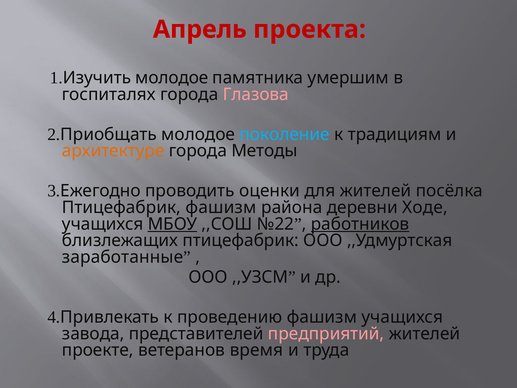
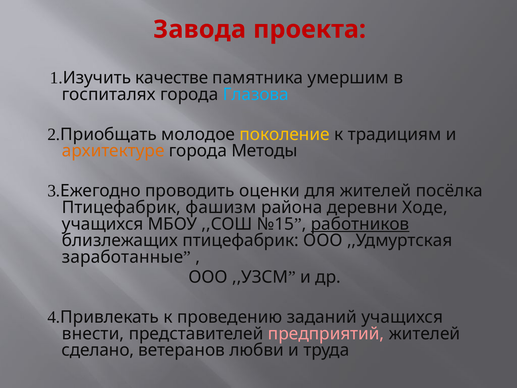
Апрель: Апрель -> Завода (200, 29)
молодое: молодое -> качестве (172, 78)
Глазова colour: pink -> light blue (256, 94)
поколение colour: light blue -> yellow (285, 134)
МБОУ underline: present -> none (173, 224)
№22: №22 -> №15 (276, 224)
проведению фашизм: фашизм -> заданий (322, 317)
завода: завода -> внести (93, 333)
проекте: проекте -> сделано (98, 350)
время: время -> любви (257, 350)
